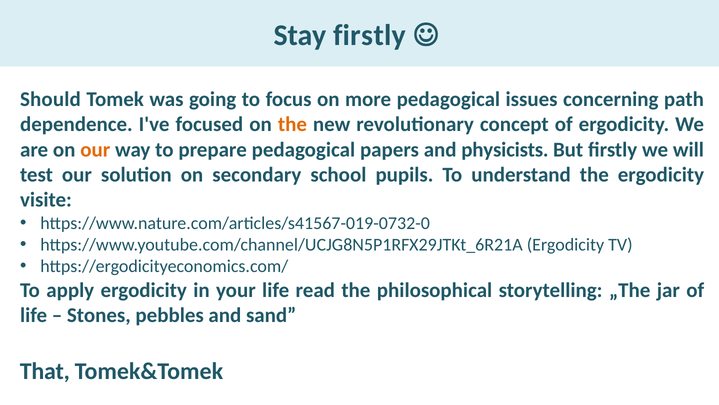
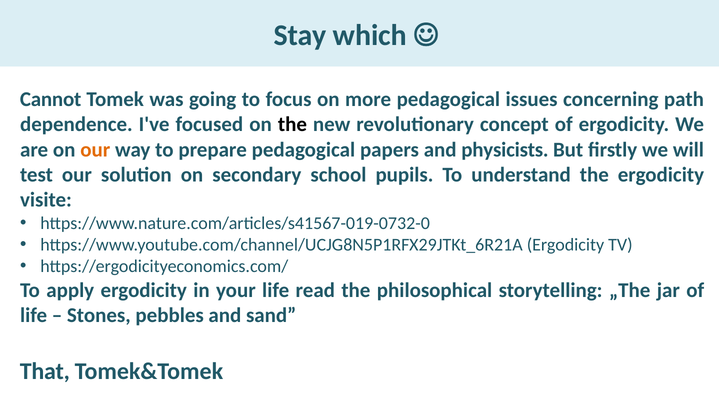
Stay firstly: firstly -> which (370, 35)
Should: Should -> Cannot (51, 99)
the colour: orange -> black (292, 124)
